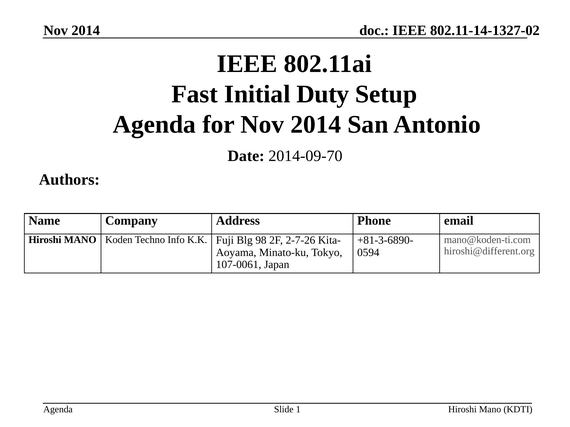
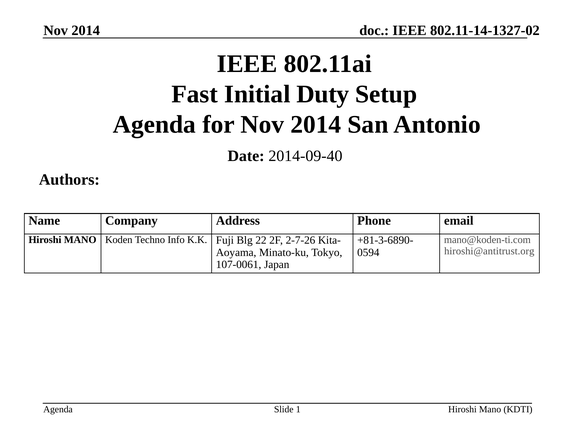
2014-09-70: 2014-09-70 -> 2014-09-40 (305, 156)
98: 98 -> 22 (261, 240)
hiroshi@different.org: hiroshi@different.org -> hiroshi@antitrust.org (489, 251)
